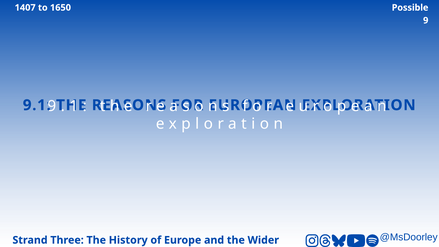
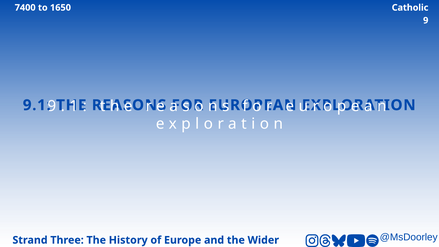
1407: 1407 -> 7400 (25, 8)
Possible: Possible -> Catholic (410, 8)
